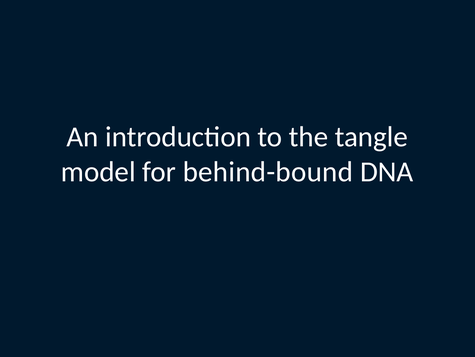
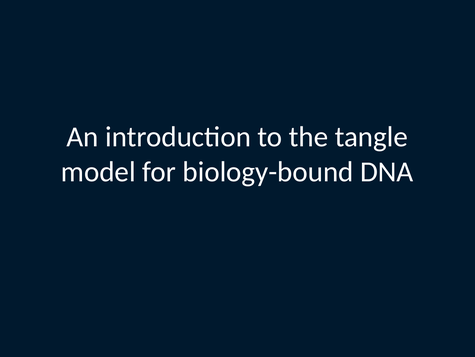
behind-bound: behind-bound -> biology-bound (268, 171)
